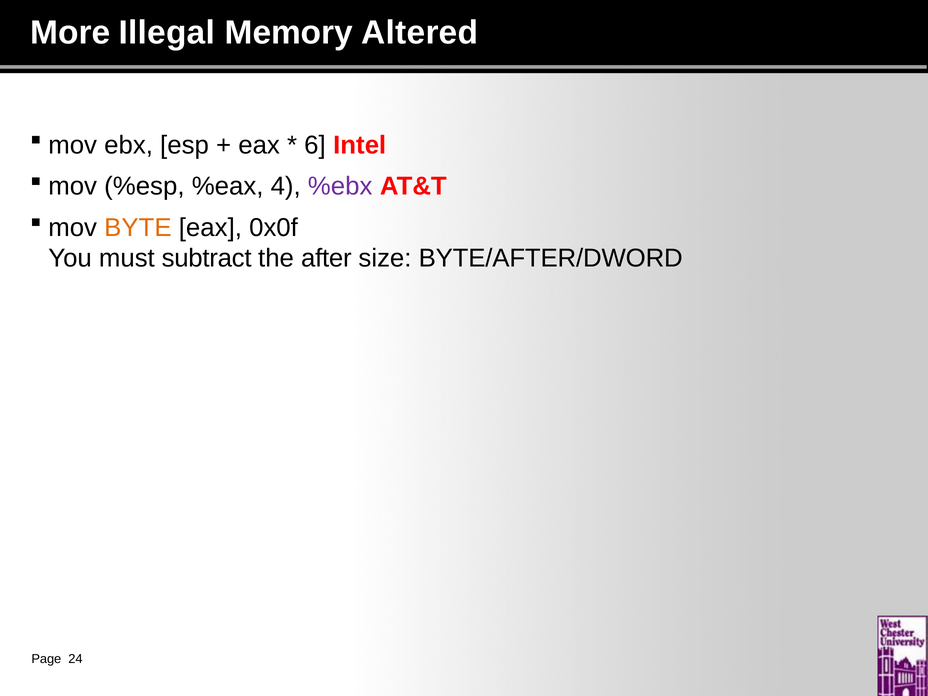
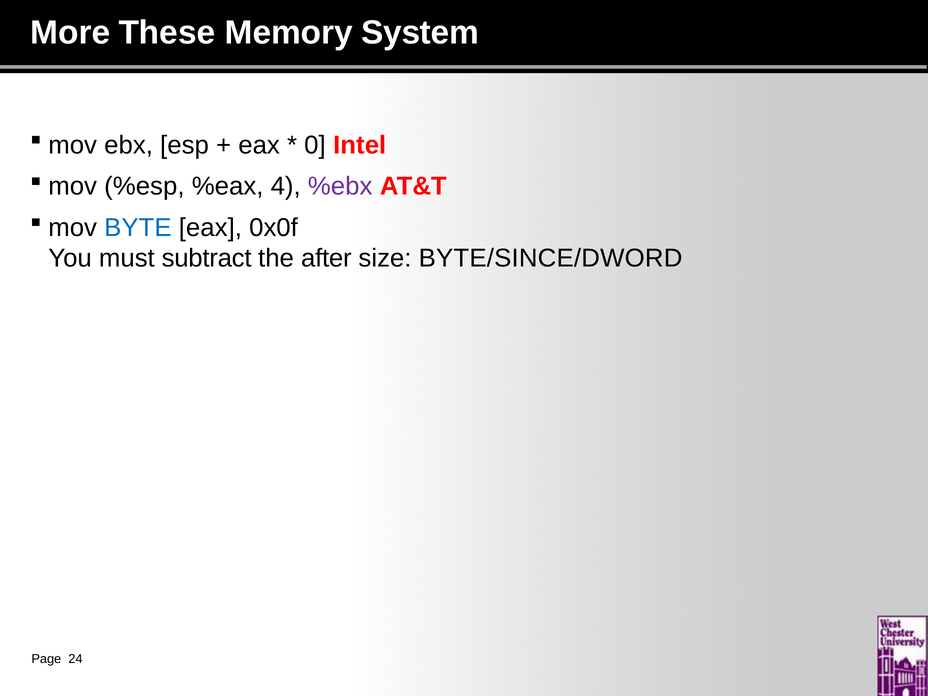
Illegal: Illegal -> These (167, 33)
Altered: Altered -> System (420, 33)
6: 6 -> 0 (315, 145)
BYTE colour: orange -> blue (138, 228)
BYTE/AFTER/DWORD: BYTE/AFTER/DWORD -> BYTE/SINCE/DWORD (551, 258)
